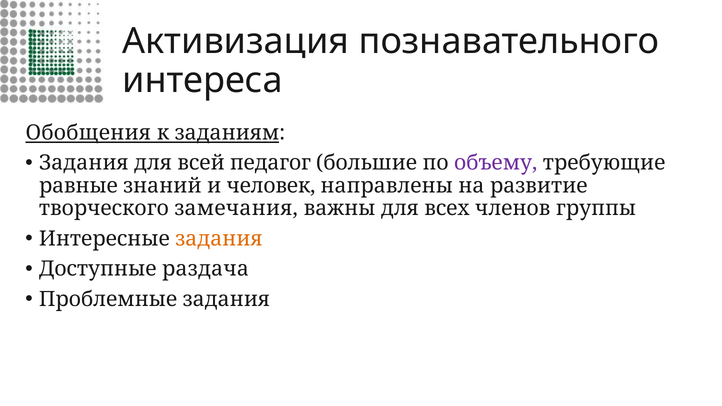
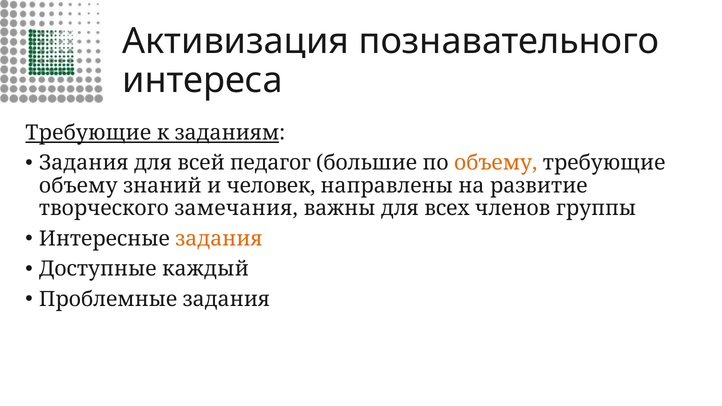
Обобщения: Обобщения -> Требующие (88, 133)
объему colour: purple -> orange (496, 163)
равные: равные -> объему (78, 186)
раздача: раздача -> каждый (205, 269)
